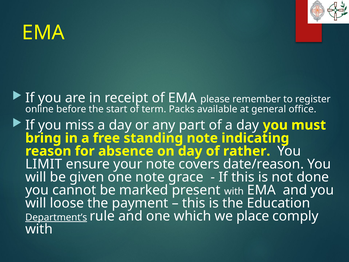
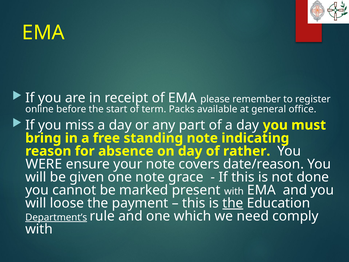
LIMIT: LIMIT -> WERE (44, 164)
the underline: none -> present (233, 203)
place: place -> need (253, 216)
